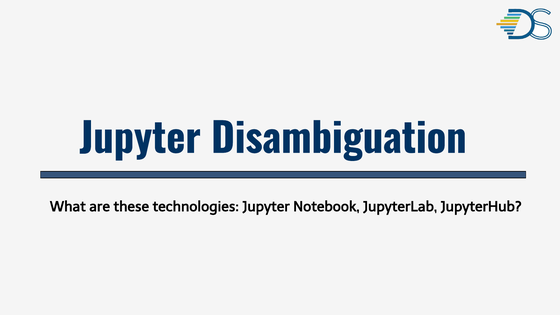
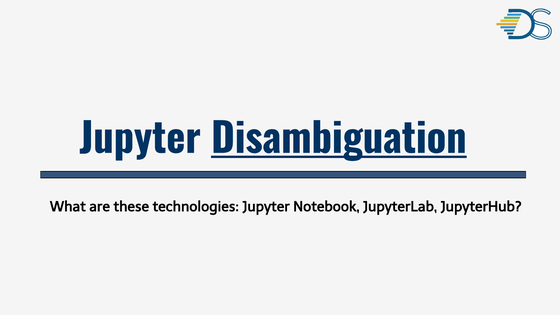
Disambiguation underline: none -> present (339, 140)
